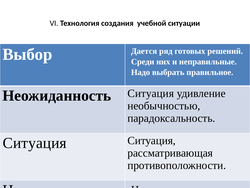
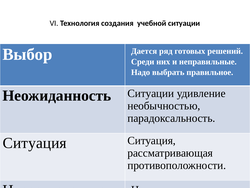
Неожиданность Ситуация: Ситуация -> Ситуации (151, 93)
